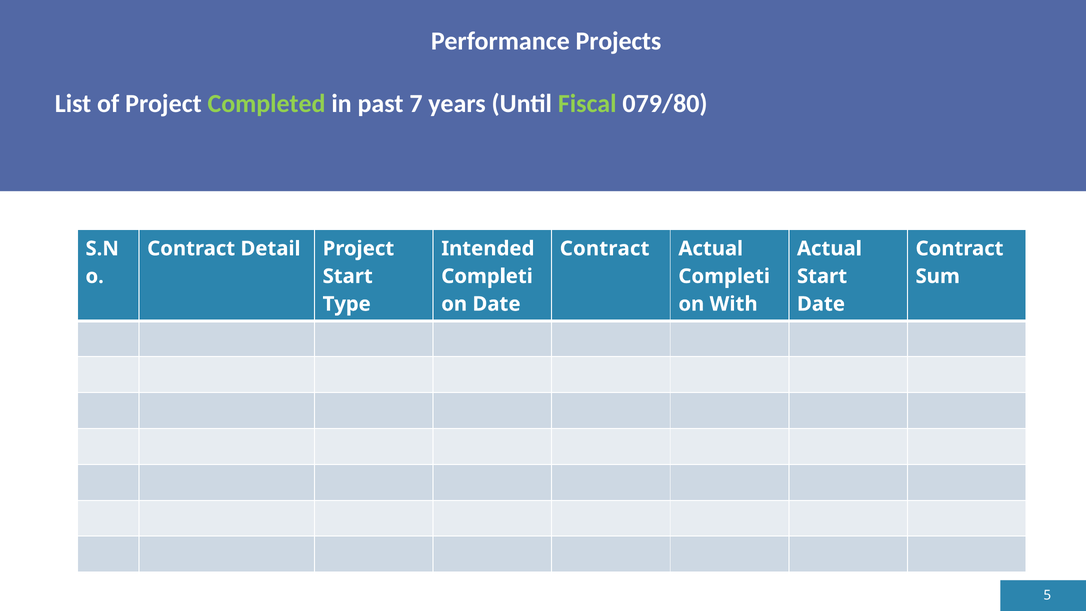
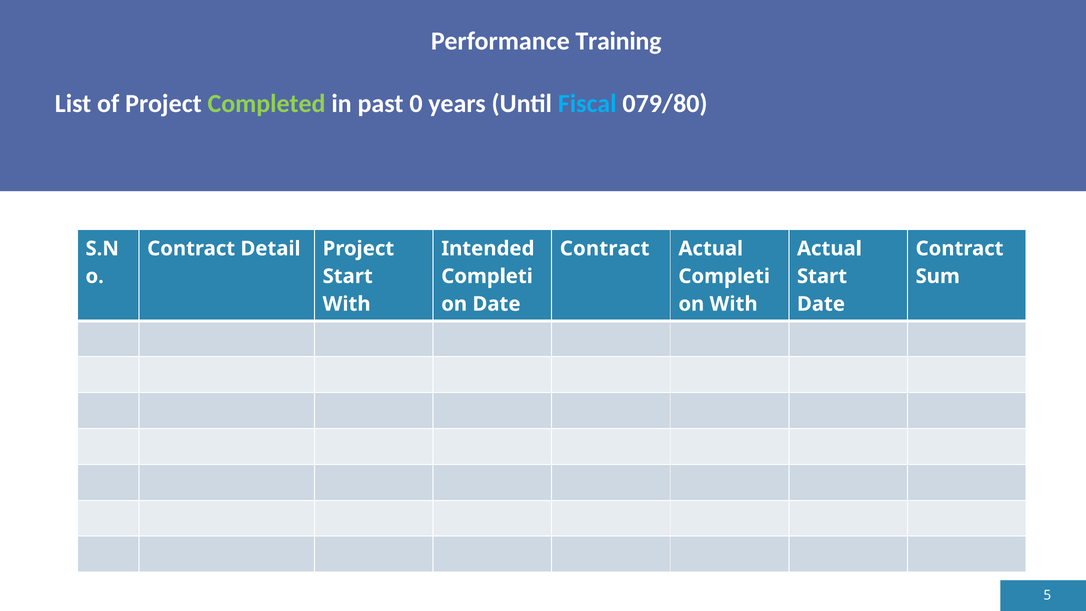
Projects: Projects -> Training (618, 41)
7: 7 -> 0 (416, 104)
Fiscal colour: light green -> light blue (587, 104)
Type: Type -> With (347, 304)
